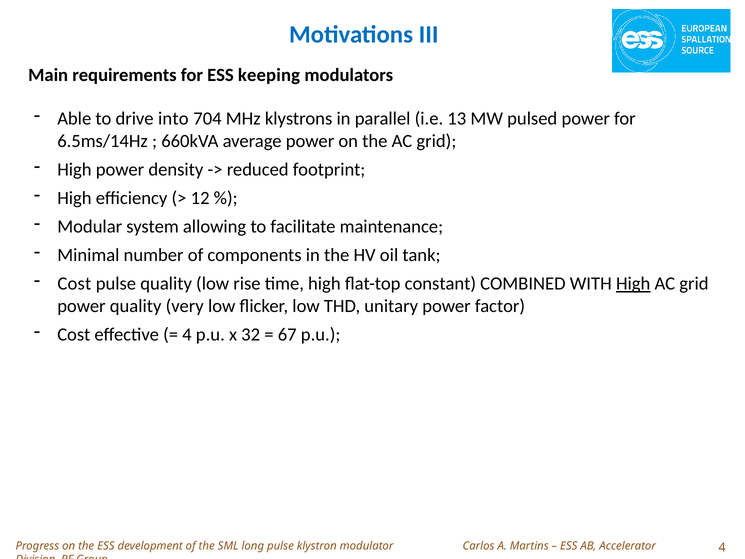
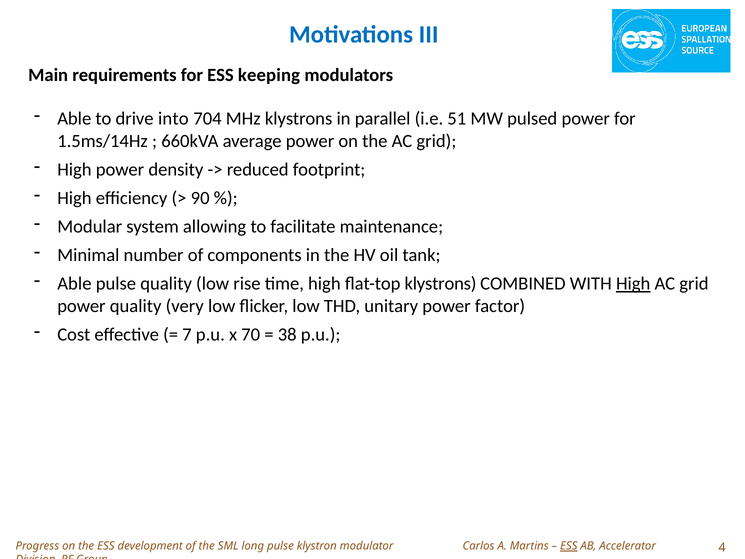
13: 13 -> 51 (457, 118)
6.5ms/14Hz: 6.5ms/14Hz -> 1.5ms/14Hz (103, 141)
12: 12 -> 90 (200, 198)
Cost: Cost -> Able (74, 284)
flat-top constant: constant -> klystrons (440, 284)
4: 4 -> 7 (187, 335)
32: 32 -> 70 (251, 335)
67: 67 -> 38 (287, 335)
ESS underline: none -> present (569, 546)
